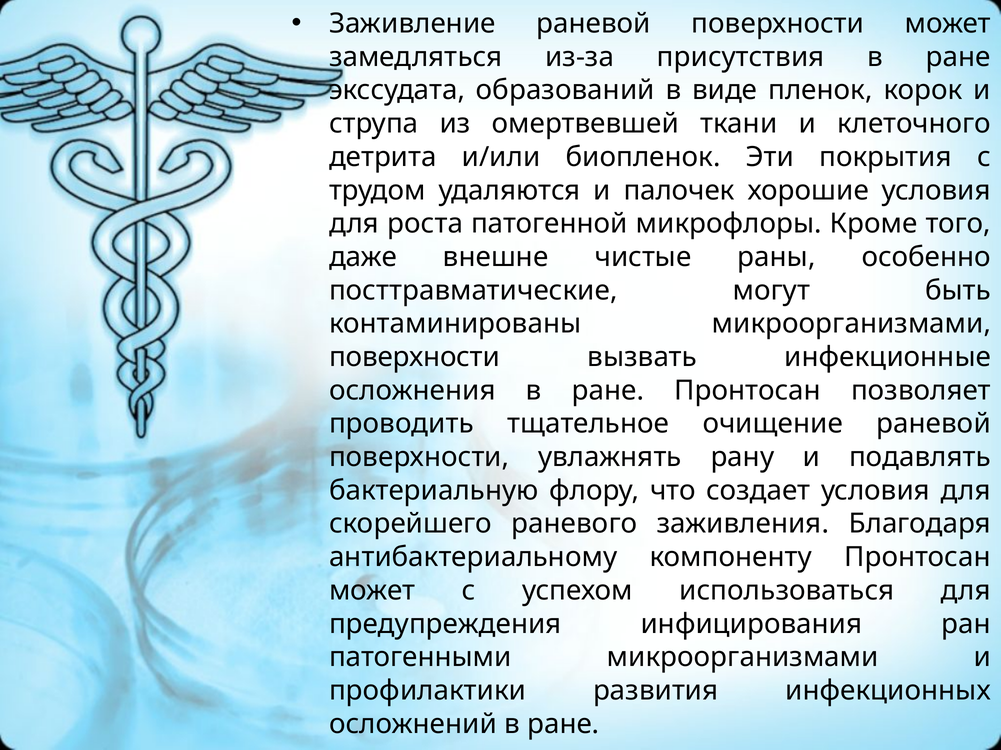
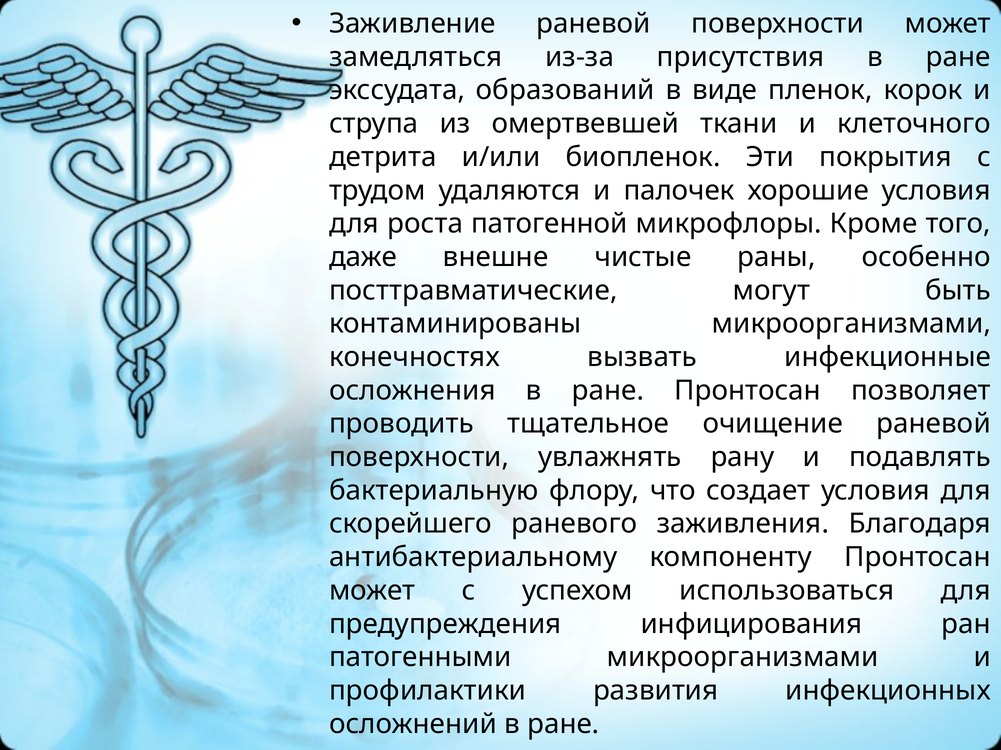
поверхности: поверхности -> конечностях (414, 357)
